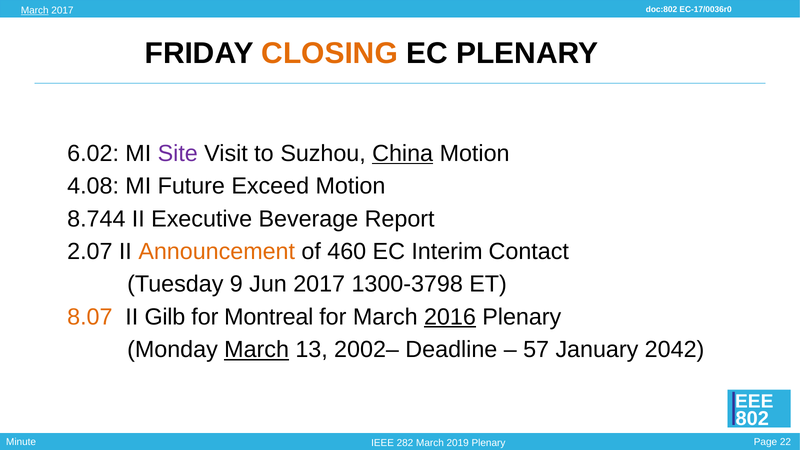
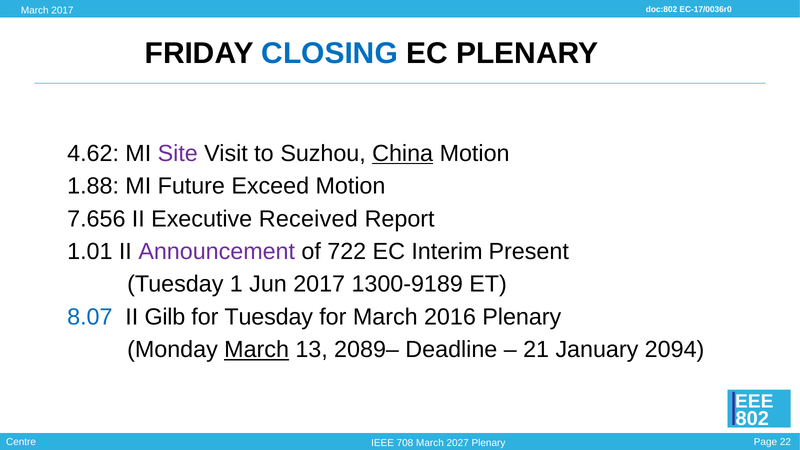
March underline: present -> none (35, 11)
CLOSING colour: orange -> blue (330, 53)
6.02: 6.02 -> 4.62 (93, 153)
4.08: 4.08 -> 1.88 (93, 186)
8.744: 8.744 -> 7.656 (96, 219)
Beverage: Beverage -> Received (308, 219)
2.07: 2.07 -> 1.01 (90, 252)
Announcement colour: orange -> purple (217, 252)
460: 460 -> 722 (347, 252)
Contact: Contact -> Present (529, 252)
9: 9 -> 1 (236, 284)
1300-3798: 1300-3798 -> 1300-9189 (407, 284)
8.07 colour: orange -> blue (90, 317)
for Montreal: Montreal -> Tuesday (269, 317)
2016 underline: present -> none (450, 317)
2002–: 2002– -> 2089– (367, 350)
57: 57 -> 21 (536, 350)
2042: 2042 -> 2094 (675, 350)
Minute: Minute -> Centre (21, 442)
282: 282 -> 708 (405, 443)
2019: 2019 -> 2027 (458, 443)
